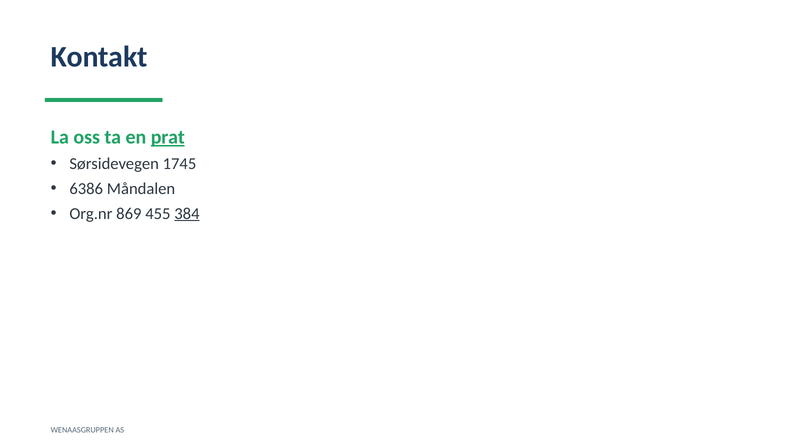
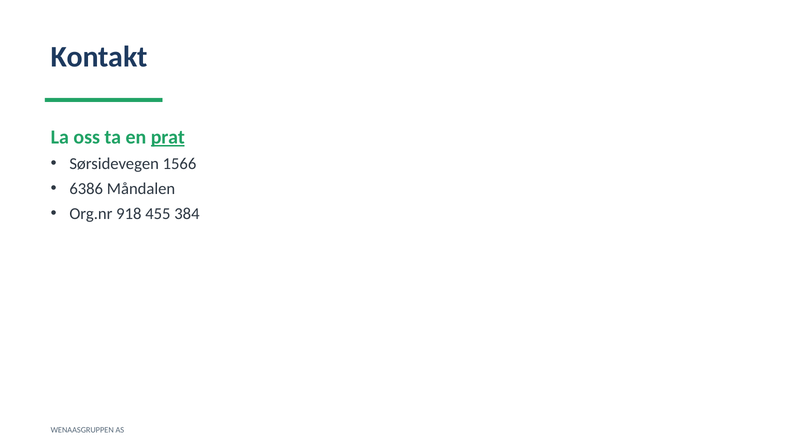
1745: 1745 -> 1566 (179, 164)
869: 869 -> 918 (129, 214)
384 underline: present -> none (187, 214)
